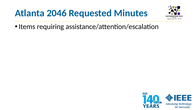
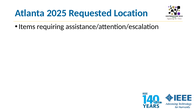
2046: 2046 -> 2025 (57, 13)
Minutes: Minutes -> Location (131, 13)
